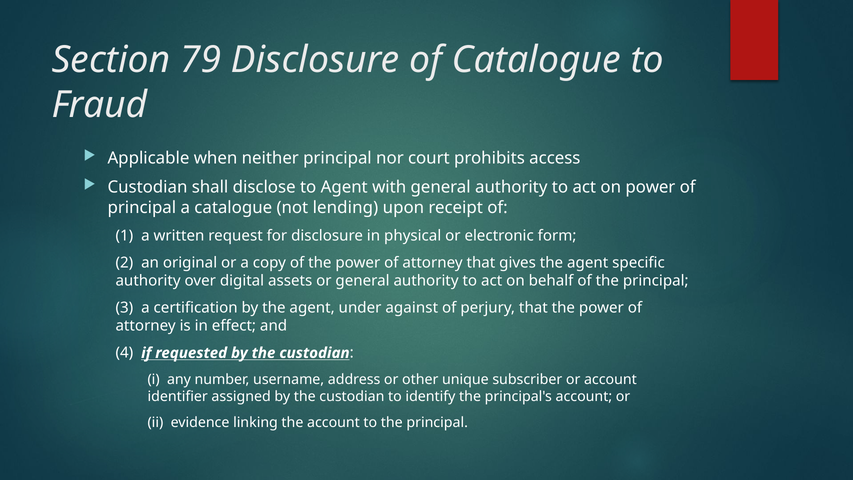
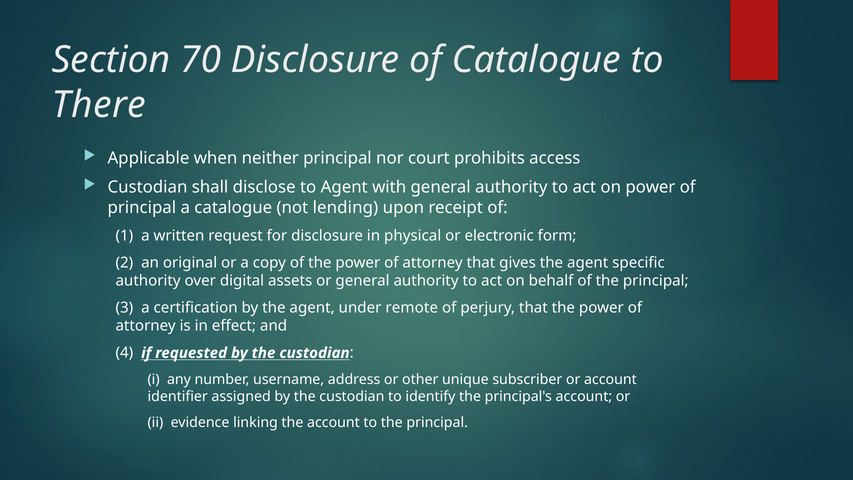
79: 79 -> 70 (201, 60)
Fraud: Fraud -> There (99, 105)
against: against -> remote (412, 308)
